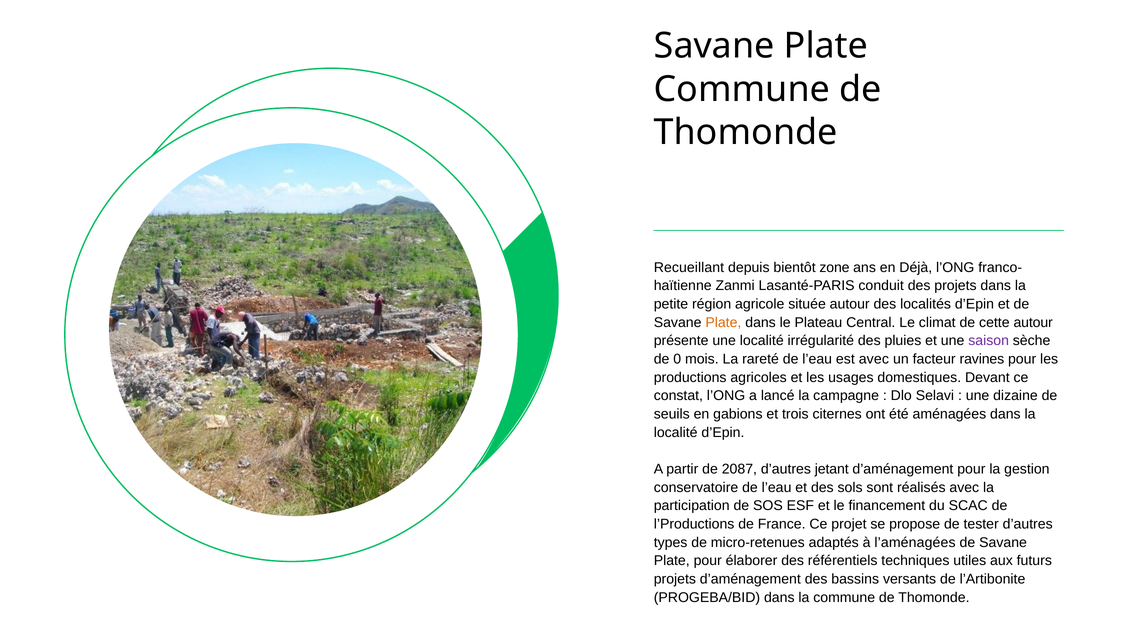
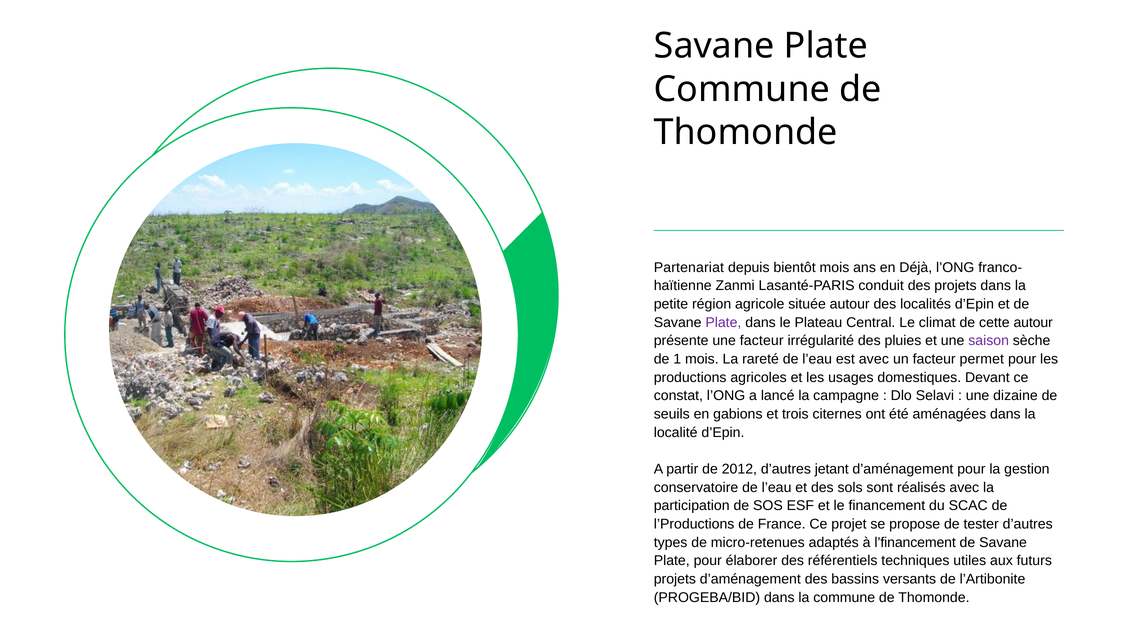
Recueillant: Recueillant -> Partenariat (689, 267)
bientôt zone: zone -> mois (834, 267)
Plate colour: orange -> purple (723, 322)
une localité: localité -> facteur (762, 341)
0: 0 -> 1 (677, 359)
ravines: ravines -> permet (982, 359)
2087: 2087 -> 2012 (739, 469)
l’aménagées: l’aménagées -> l’financement (915, 542)
